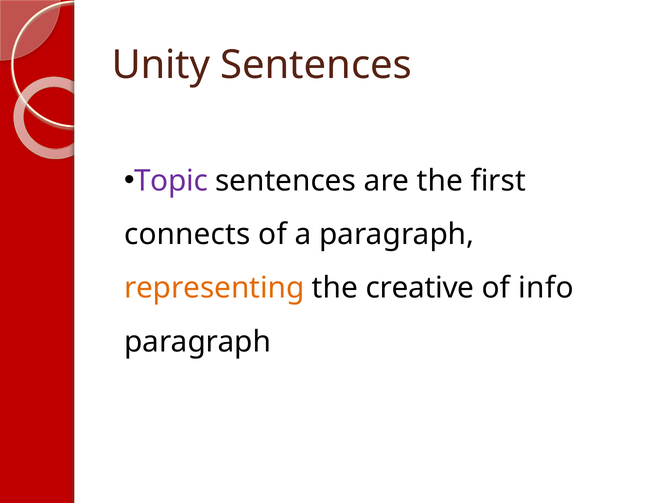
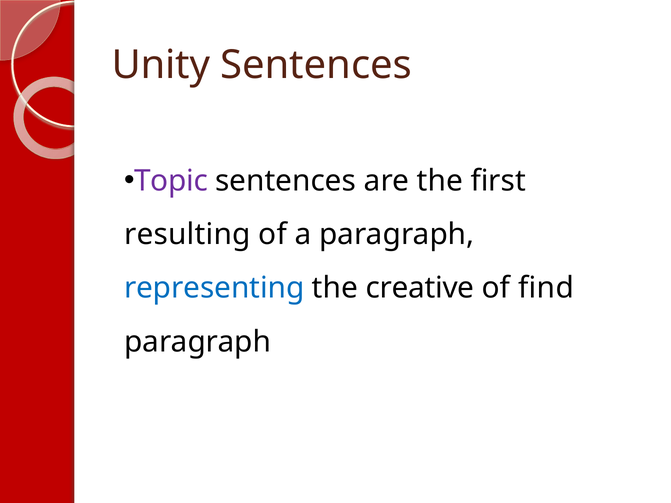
connects: connects -> resulting (187, 235)
representing colour: orange -> blue (214, 288)
info: info -> find (546, 288)
